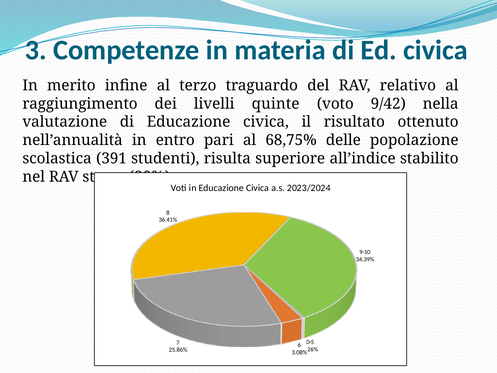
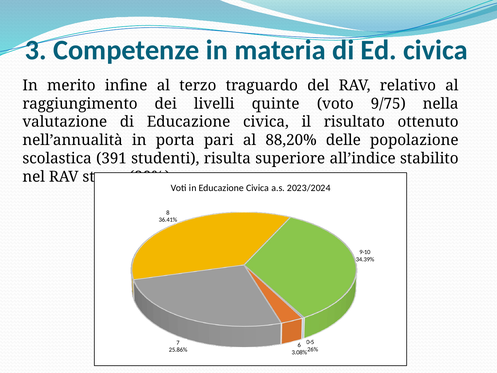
9/42: 9/42 -> 9/75 (388, 104)
entro: entro -> porta (175, 140)
68,75%: 68,75% -> 88,20% (291, 140)
